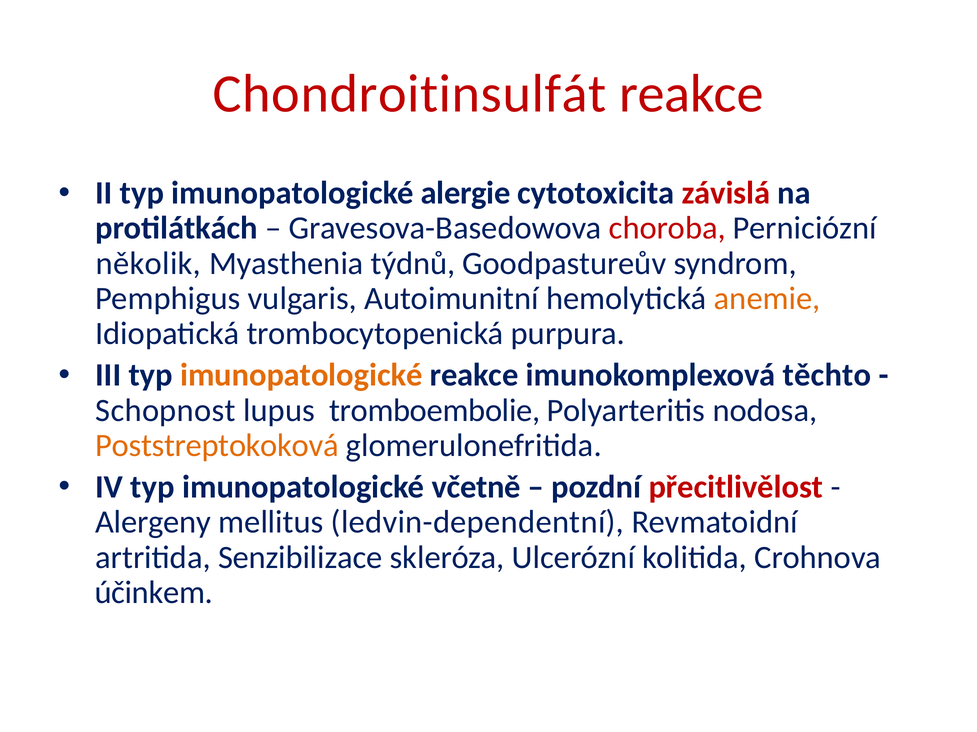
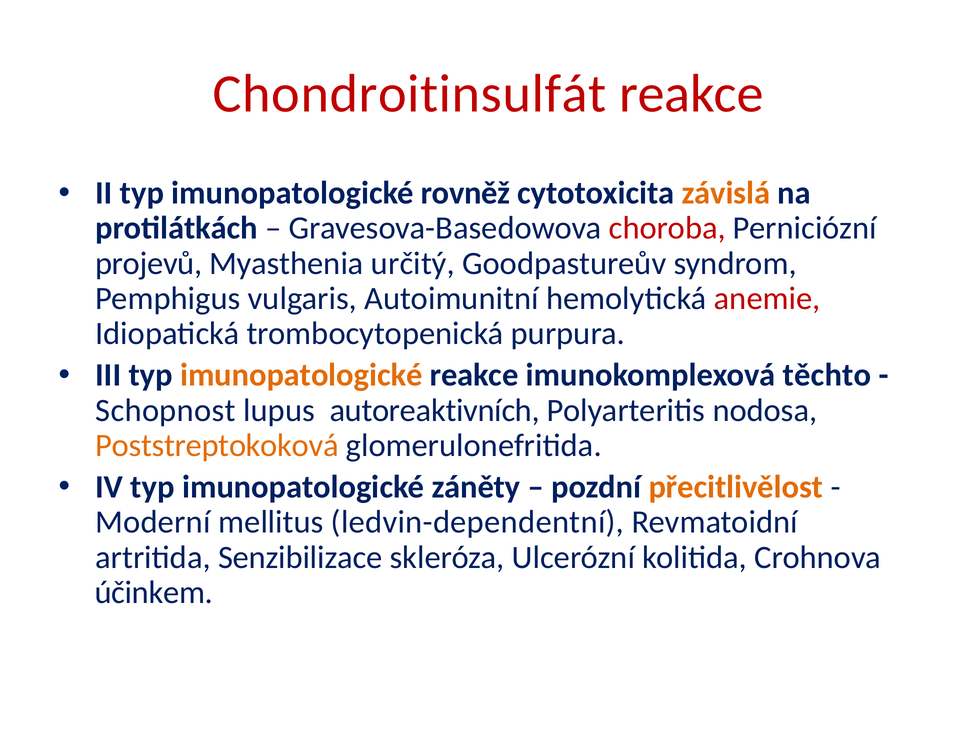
alergie: alergie -> rovněž (466, 193)
závislá colour: red -> orange (726, 193)
několik: několik -> projevů (149, 264)
týdnů: týdnů -> určitý (413, 264)
anemie colour: orange -> red (767, 299)
tromboembolie: tromboembolie -> autoreaktivních (435, 411)
včetně: včetně -> záněty (476, 488)
přecitlivělost colour: red -> orange (736, 488)
Alergeny: Alergeny -> Moderní (153, 523)
